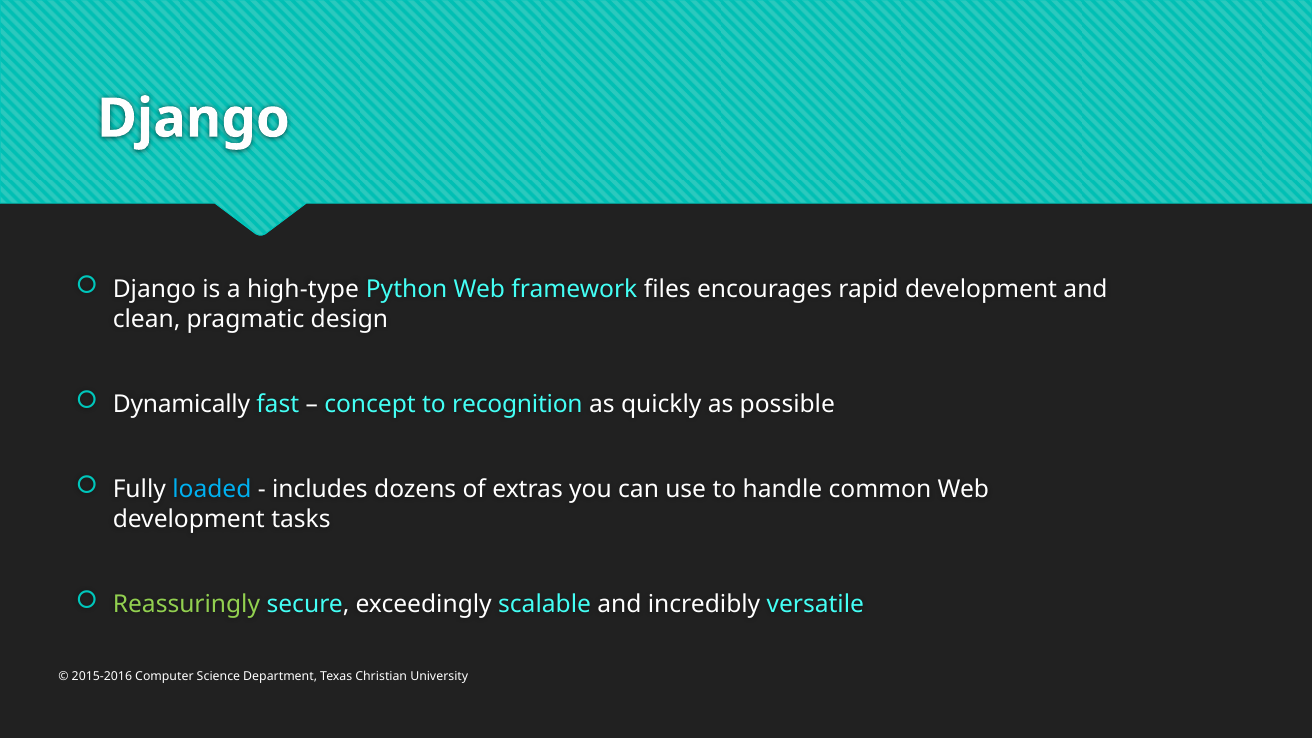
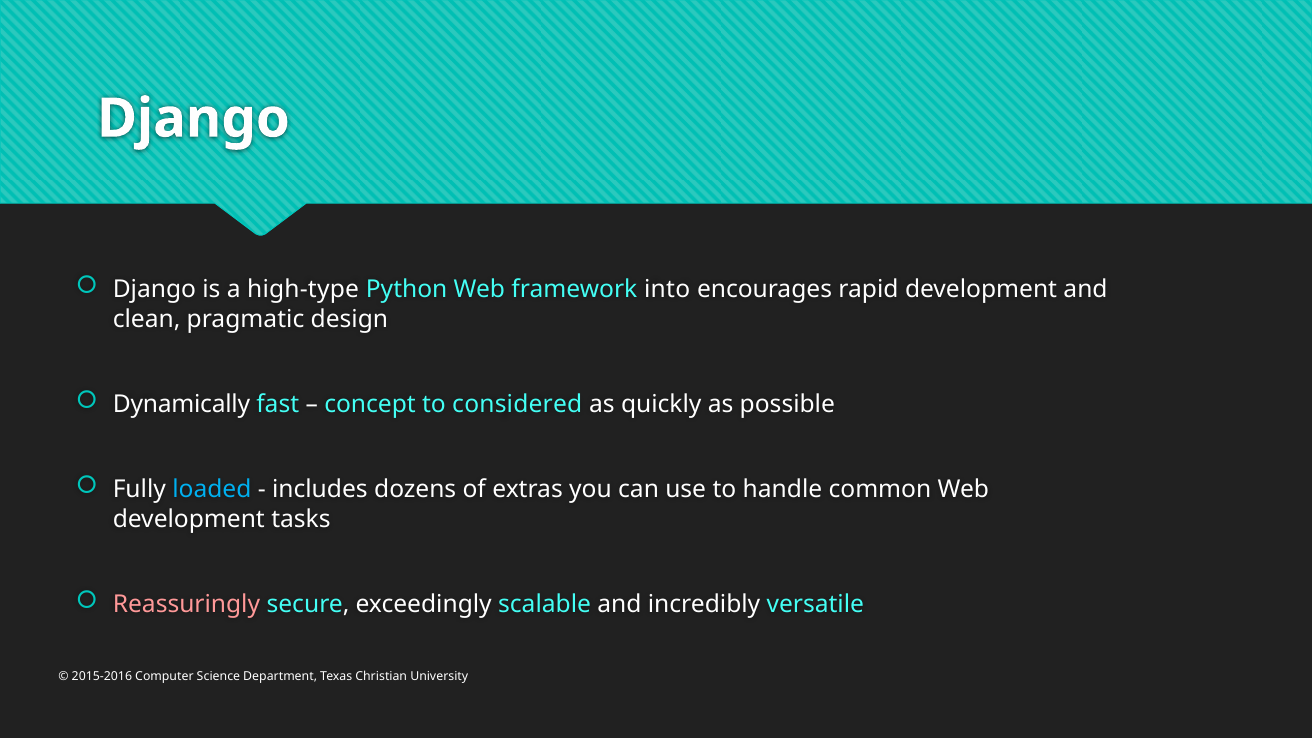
files: files -> into (667, 290)
recognition: recognition -> considered (517, 404)
Reassuringly colour: light green -> pink (186, 604)
